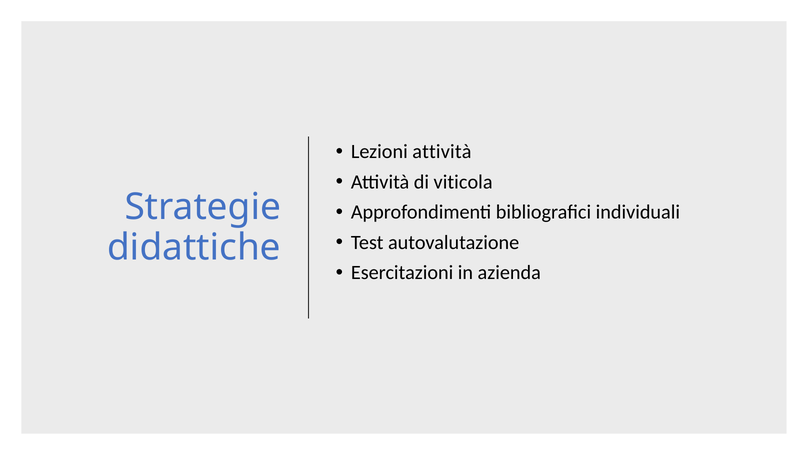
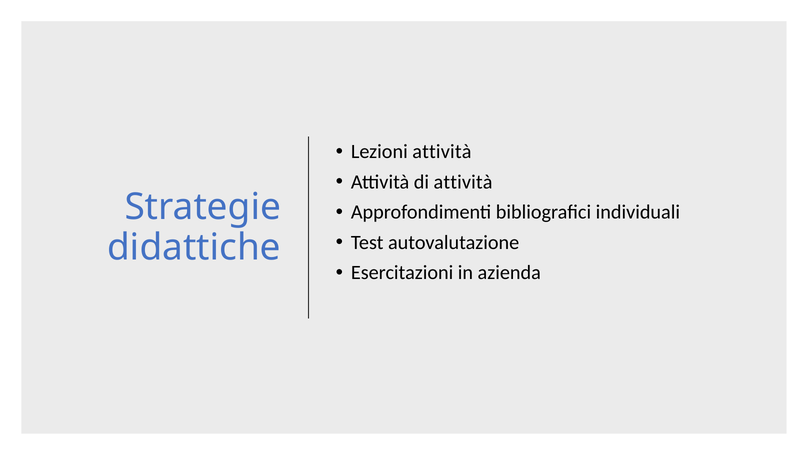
di viticola: viticola -> attività (463, 182)
